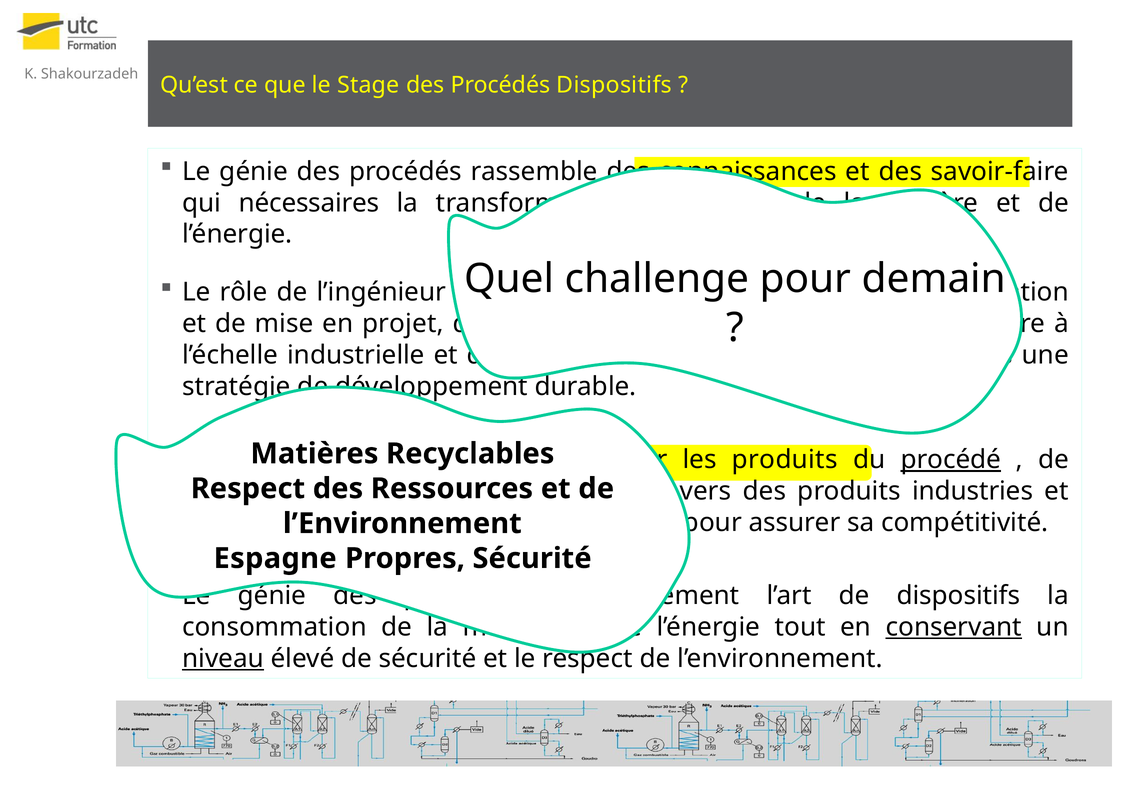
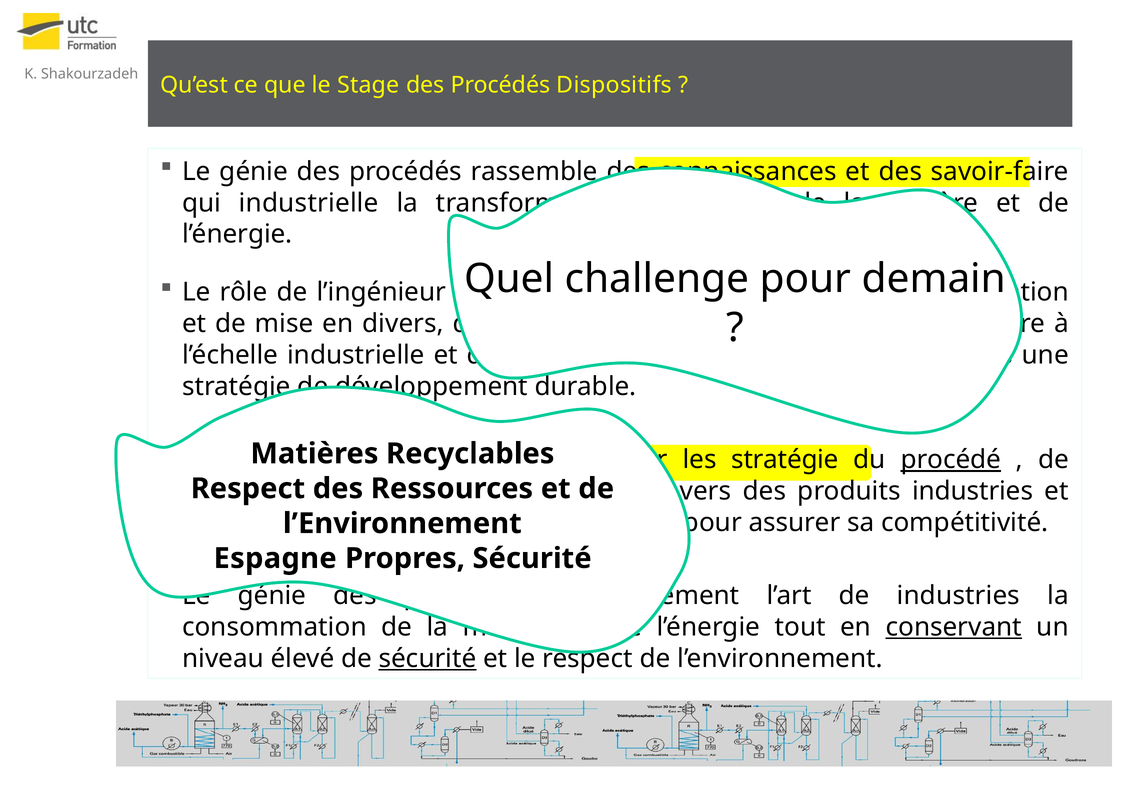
qui nécessaires: nécessaires -> industrielle (309, 203)
projet: projet -> divers (403, 324)
produits: produits -> stratégie (785, 460)
de dispositifs: dispositifs -> industries (958, 596)
niveau underline: present -> none (223, 659)
sécurité underline: none -> present (428, 659)
